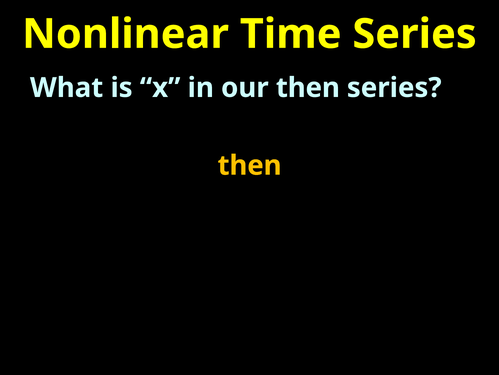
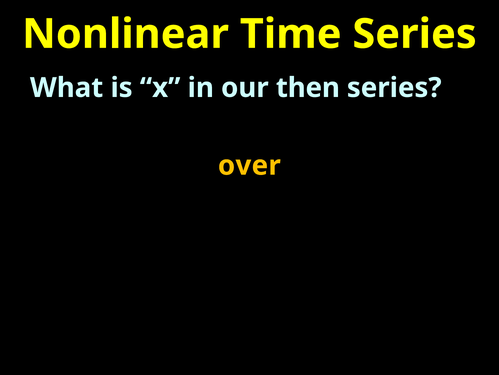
then: then -> over (249, 165)
